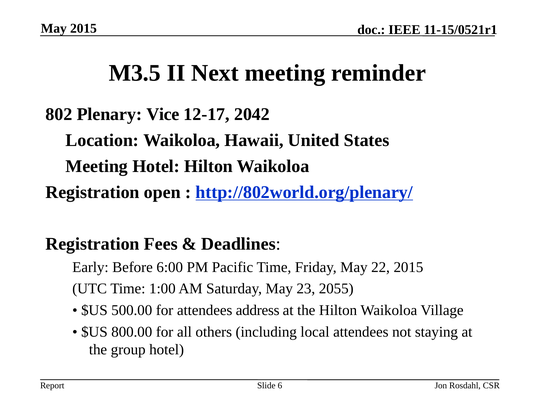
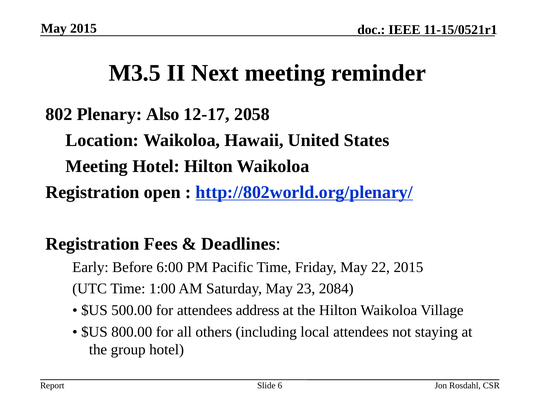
Vice: Vice -> Also (163, 114)
2042: 2042 -> 2058 (252, 114)
2055: 2055 -> 2084 (336, 288)
